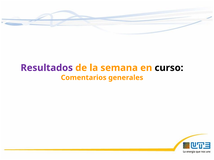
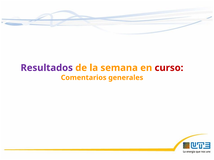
curso colour: black -> red (169, 68)
